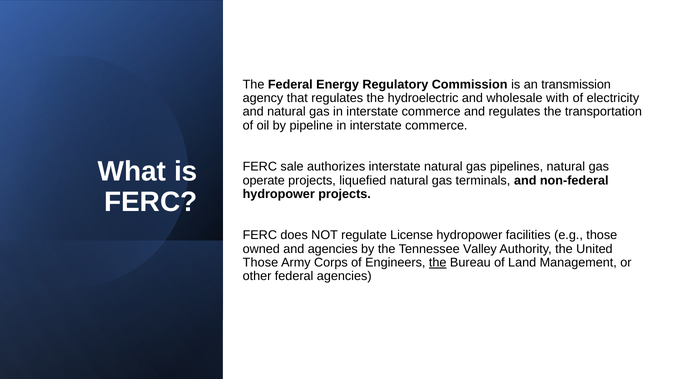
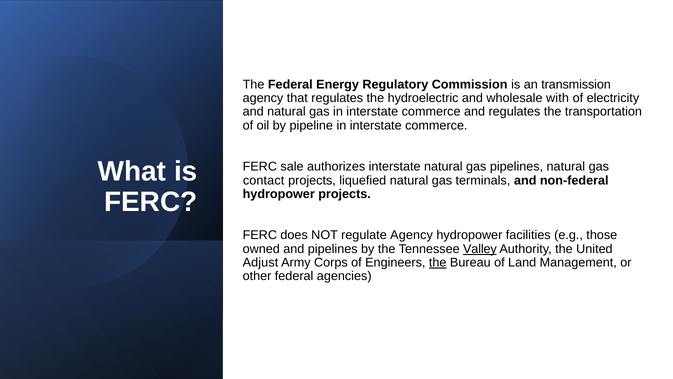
operate: operate -> contact (264, 180)
regulate License: License -> Agency (412, 235)
and agencies: agencies -> pipelines (333, 249)
Valley underline: none -> present (480, 249)
Those: Those -> Adjust (260, 262)
